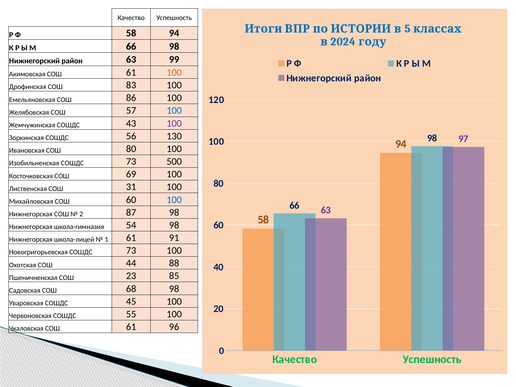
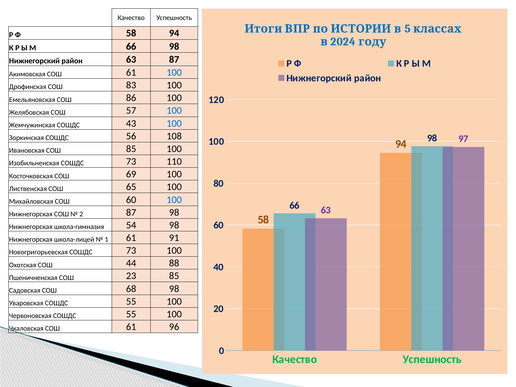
63 99: 99 -> 87 (174, 60)
100 colour: orange -> blue (174, 73)
100 colour: purple -> blue (174, 123)
130: 130 -> 108 (174, 136)
СОШ 80: 80 -> 85 (131, 149)
500: 500 -> 110 (174, 162)
31: 31 -> 65 (131, 187)
Уваровская СОШДС 45: 45 -> 55 (131, 301)
